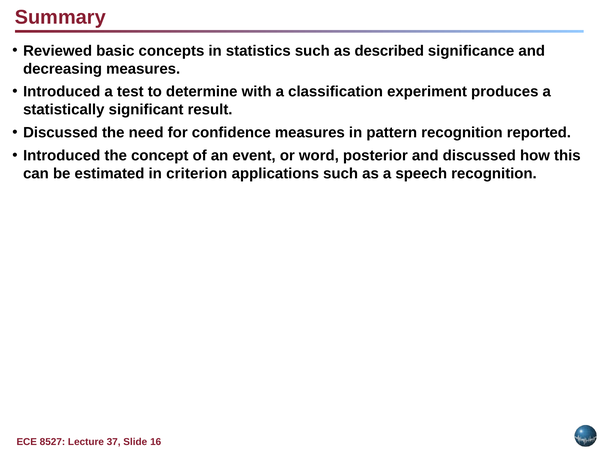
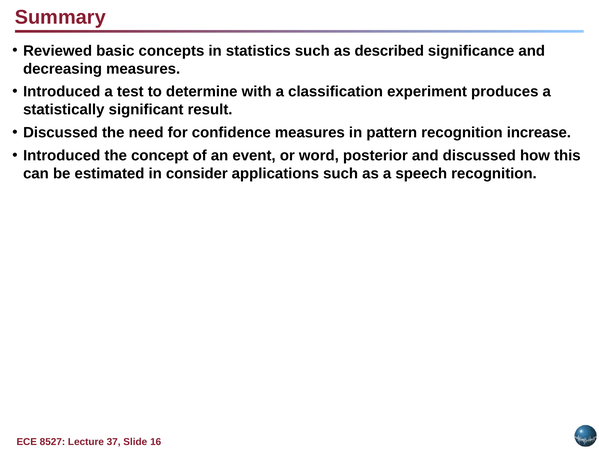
reported: reported -> increase (539, 133)
criterion: criterion -> consider (197, 174)
